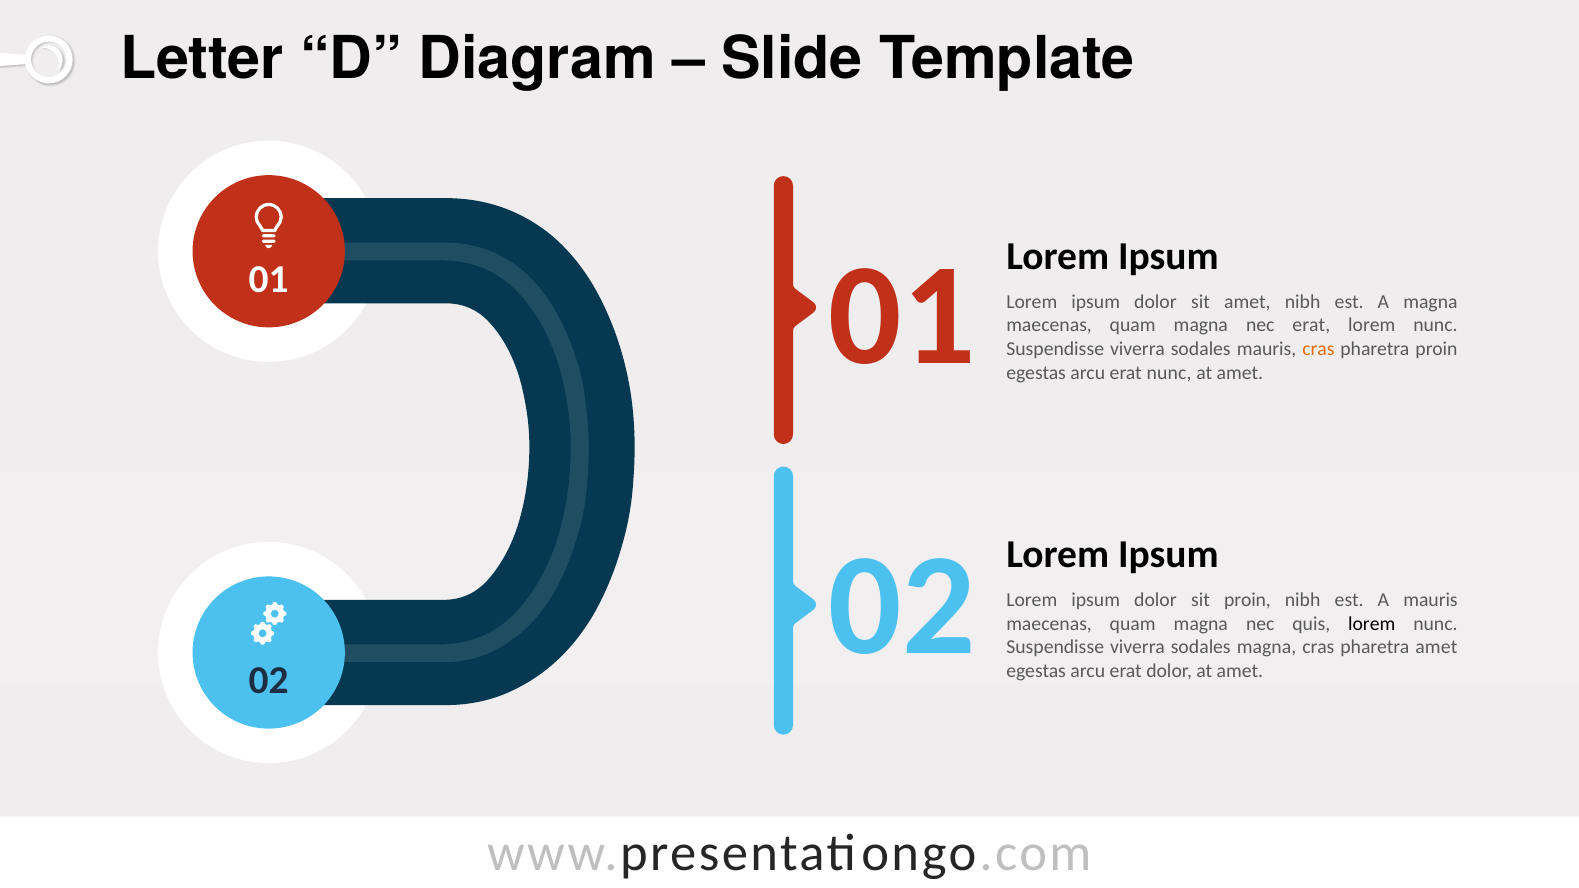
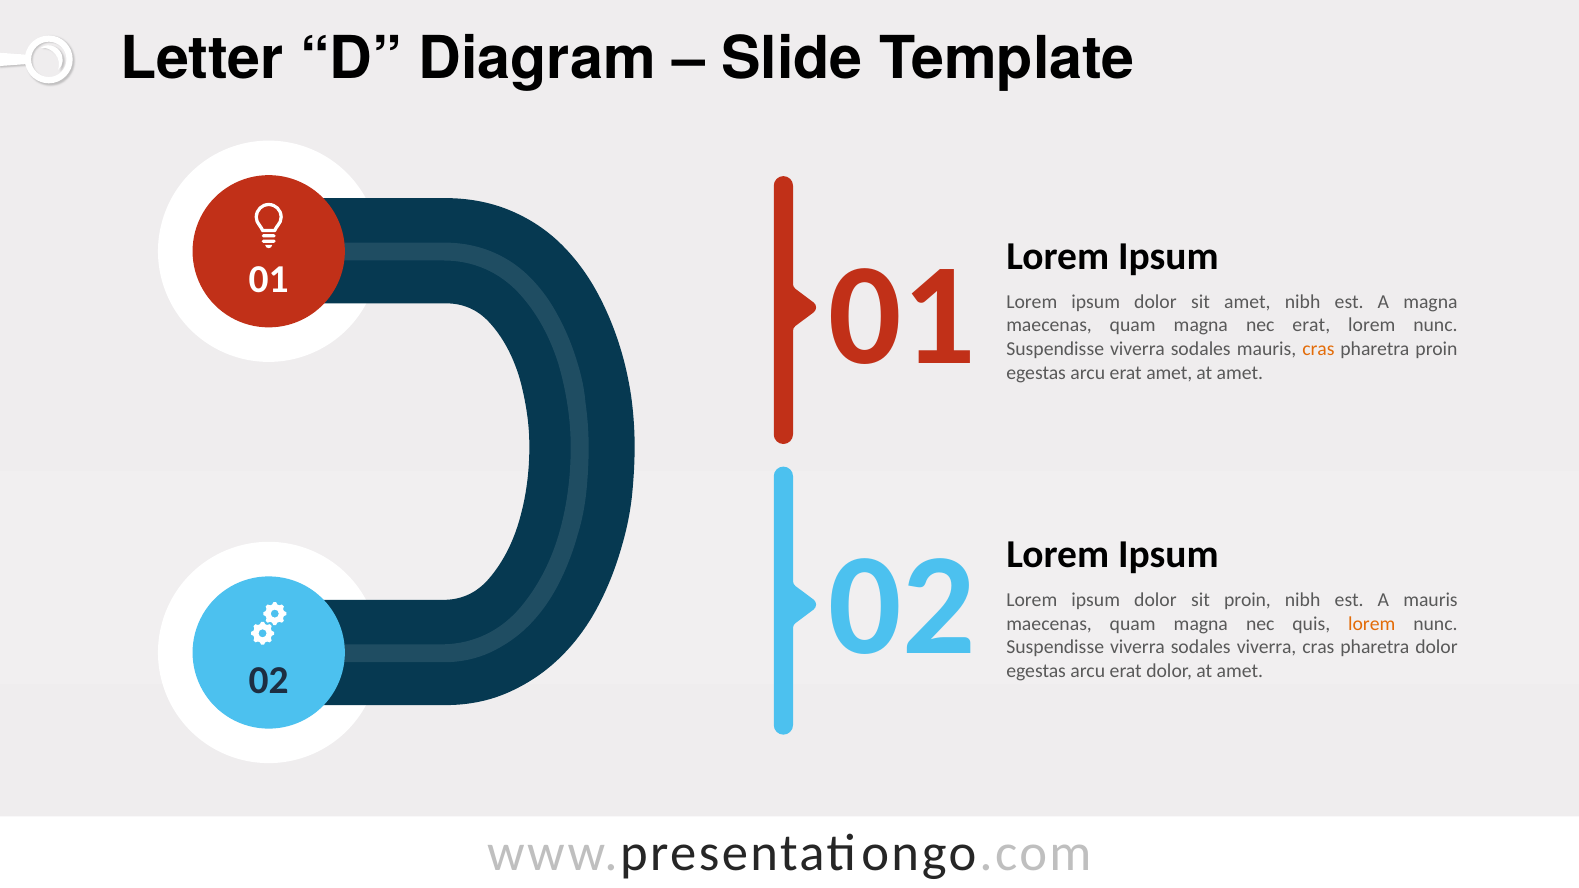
erat nunc: nunc -> amet (1169, 373)
lorem colour: black -> orange (1372, 624)
sodales magna: magna -> viverra (1267, 647)
pharetra amet: amet -> dolor (1436, 647)
